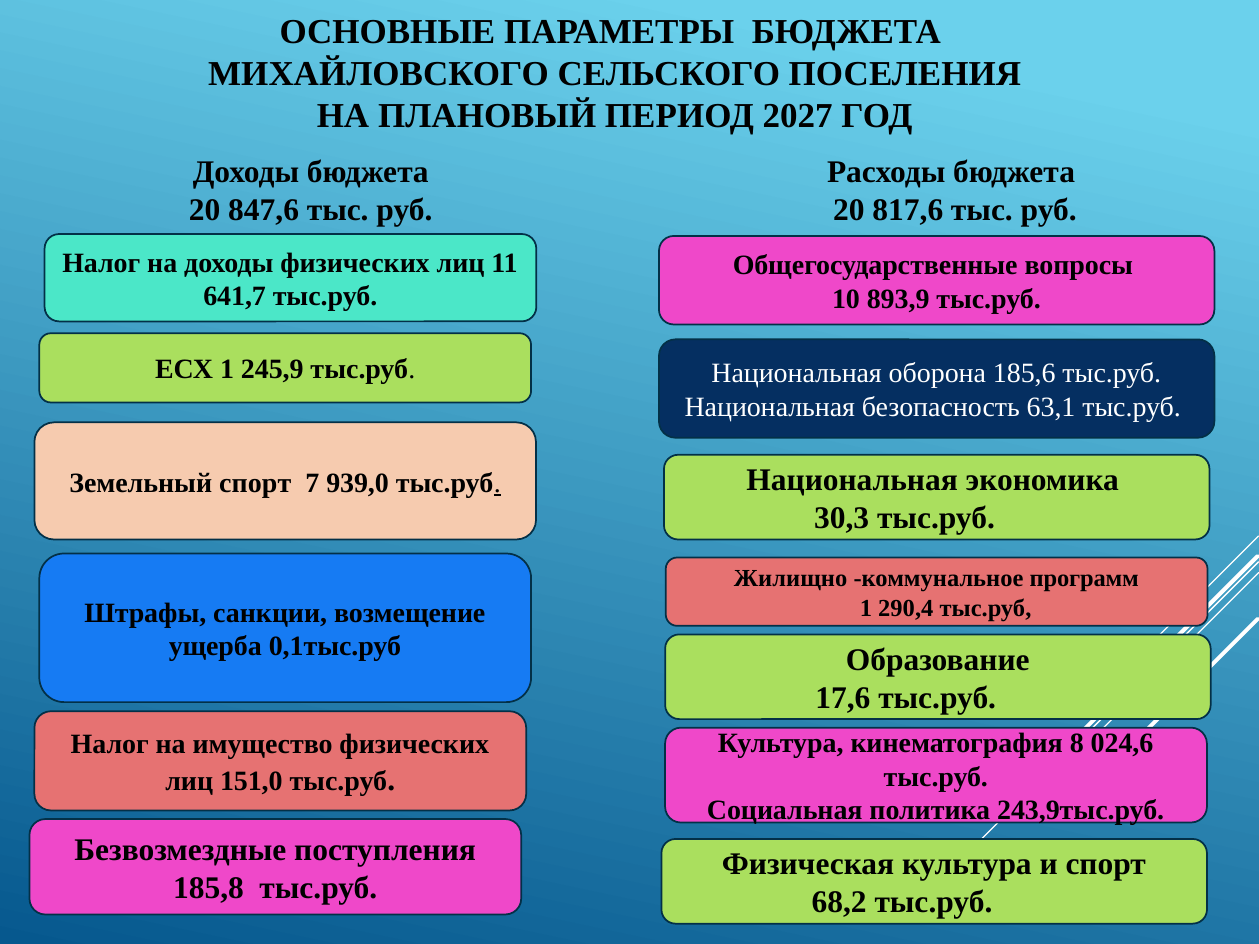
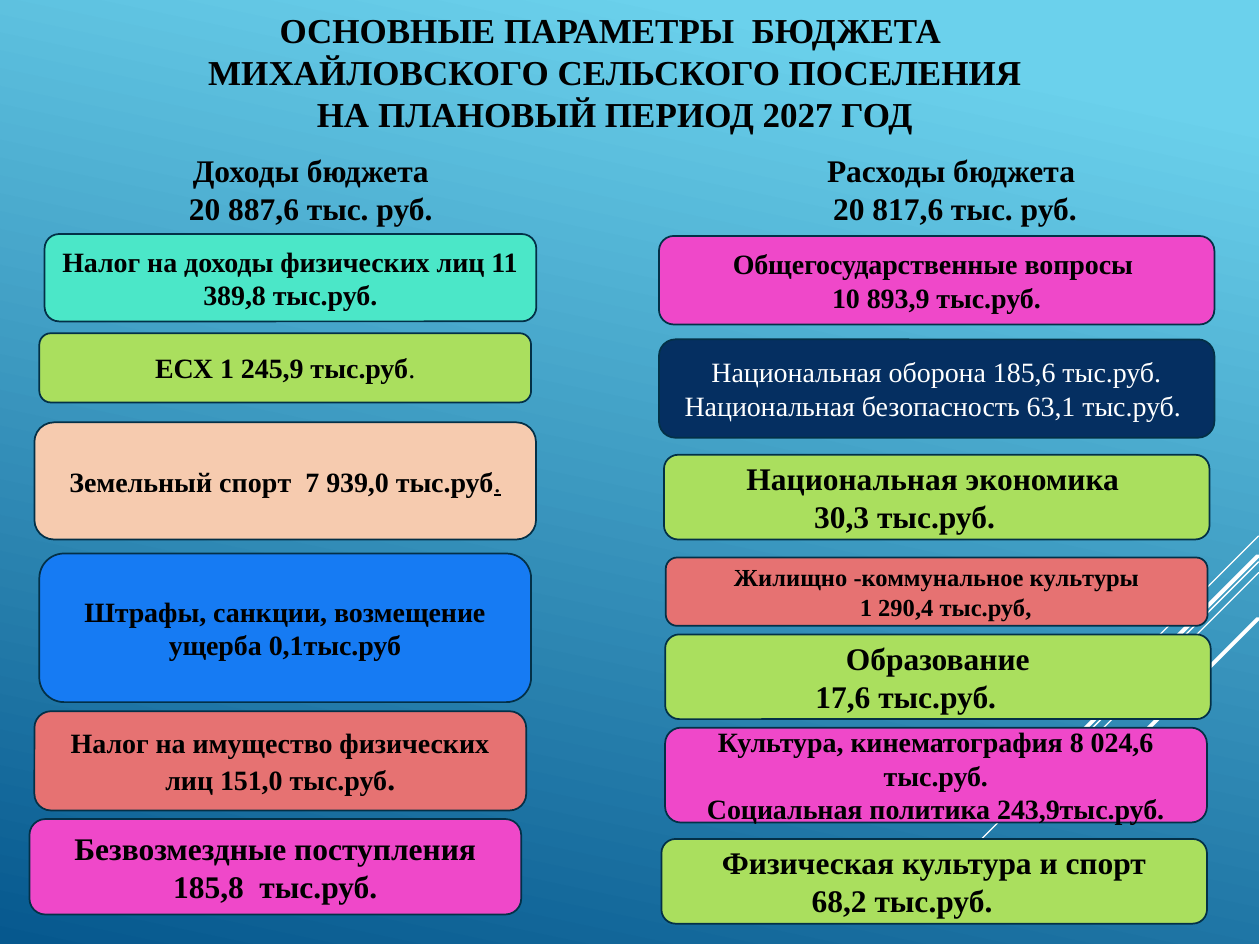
847,6: 847,6 -> 887,6 (264, 210)
641,7: 641,7 -> 389,8 (235, 296)
программ: программ -> культуры (1084, 579)
